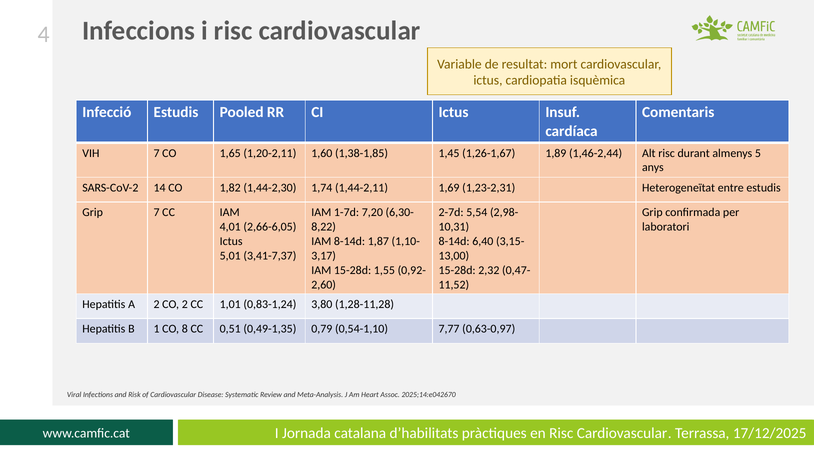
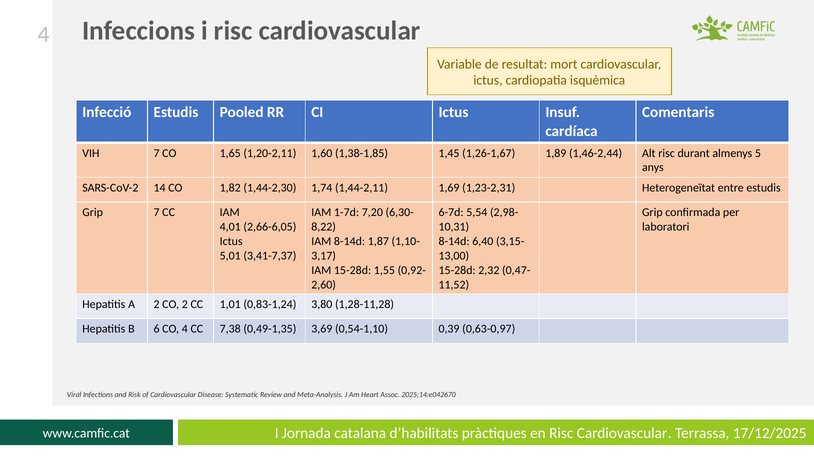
2-7d: 2-7d -> 6-7d (451, 213)
1: 1 -> 6 (157, 329)
CO 8: 8 -> 4 (185, 329)
0,51: 0,51 -> 7,38 (230, 329)
0,79: 0,79 -> 3,69 (322, 329)
7,77: 7,77 -> 0,39 (449, 329)
